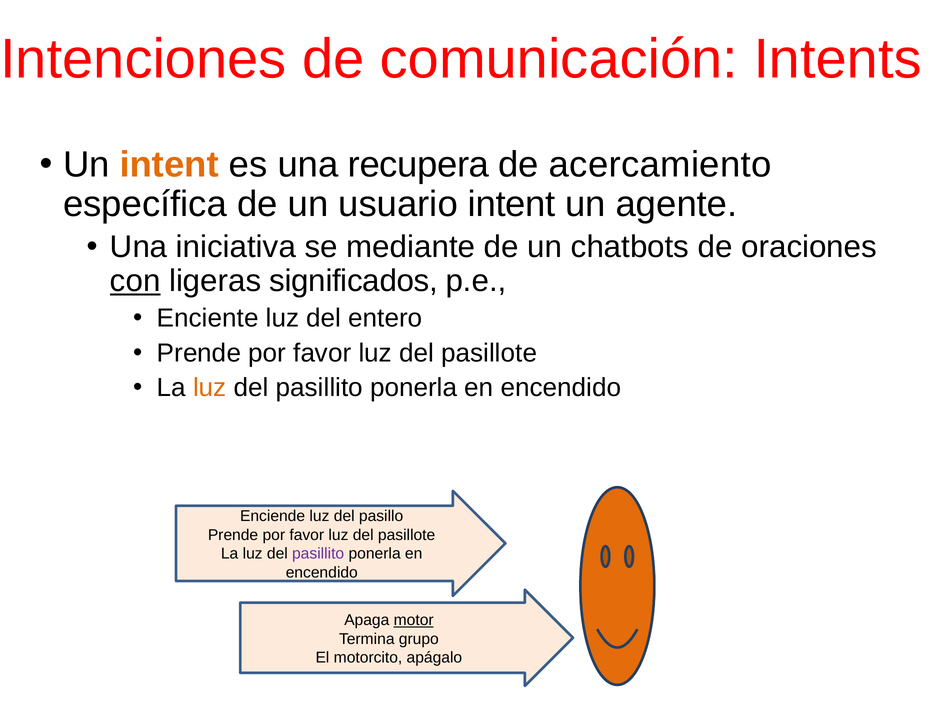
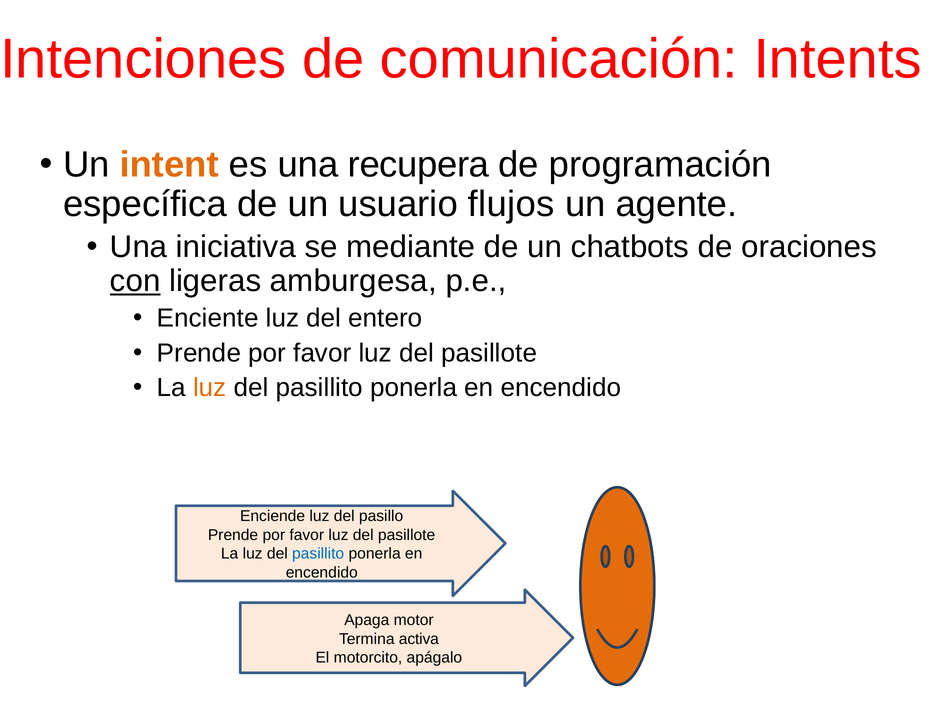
acercamiento: acercamiento -> programación (660, 165)
usuario intent: intent -> flujos (511, 204)
significados: significados -> amburgesa (353, 281)
pasillito colour: purple -> blue (318, 554)
motor underline: present -> none (414, 620)
grupo: grupo -> activa (419, 639)
